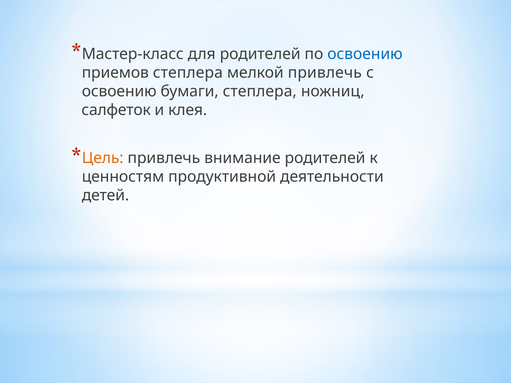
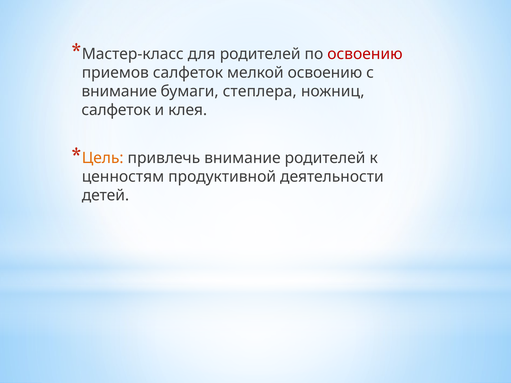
освоению colour: blue -> red (365, 54)
приемов степлера: степлера -> салфеток (188, 73)
мелкой привлечь: привлечь -> освоению (325, 73)
освоению: освоению -> внимание (119, 91)
